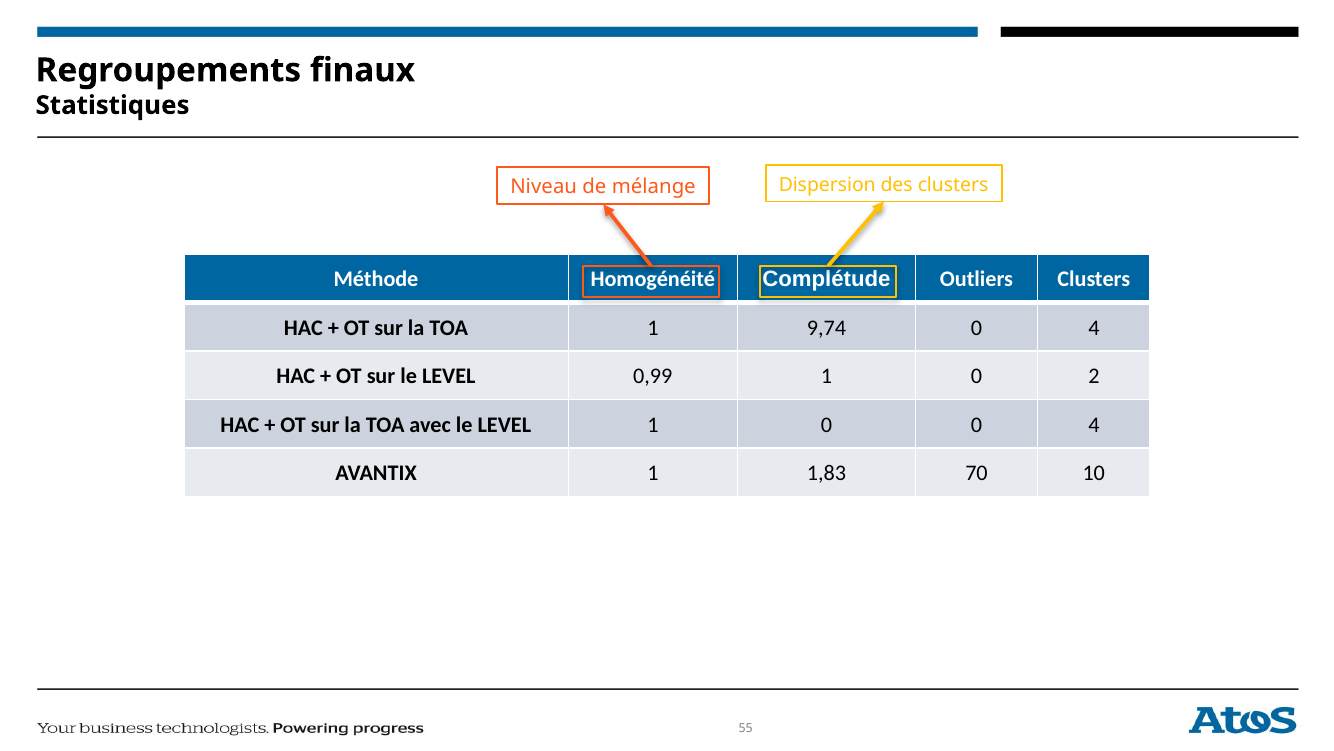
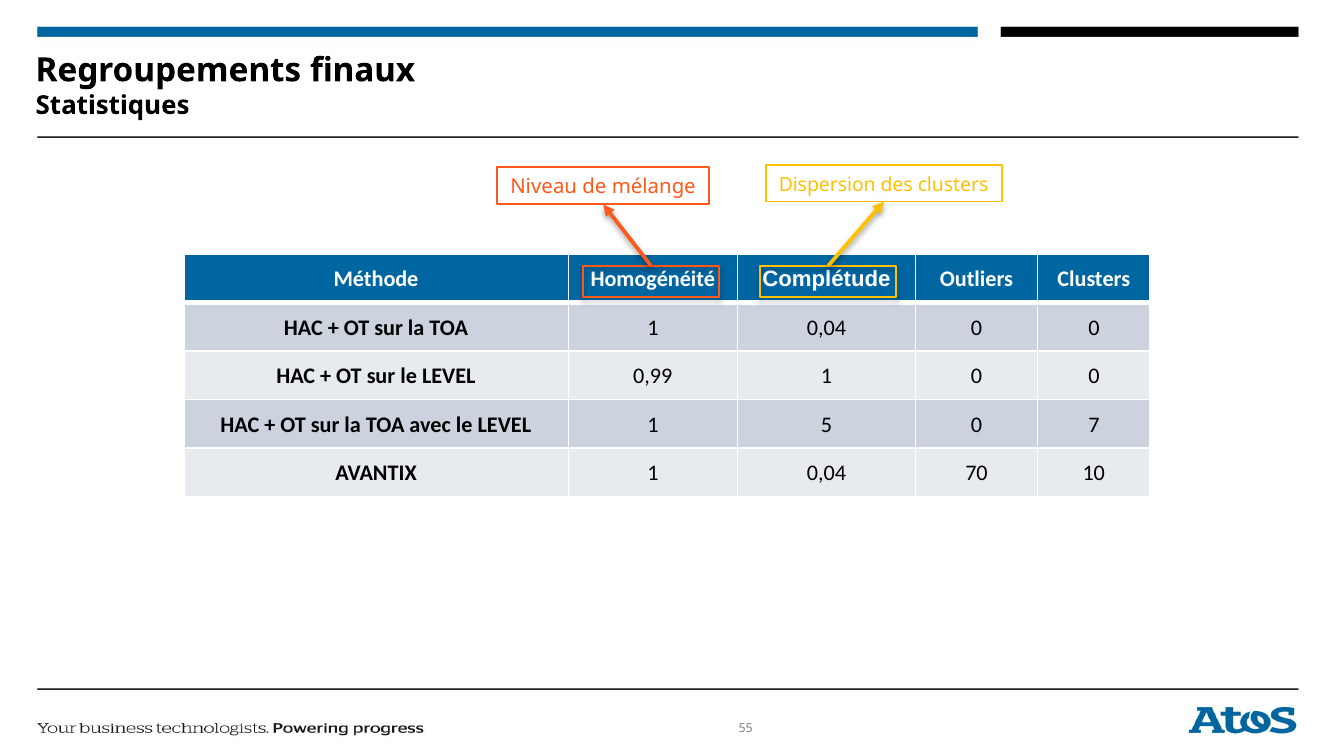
TOA 1 9,74: 9,74 -> 0,04 (826, 328)
4: 4 -> 0 (1094, 328)
1 0 2: 2 -> 0 (1094, 376)
LEVEL 1 0: 0 -> 5 (827, 424)
4: 4 -> 7 (1094, 424)
AVANTIX 1 1,83: 1,83 -> 0,04 (826, 473)
